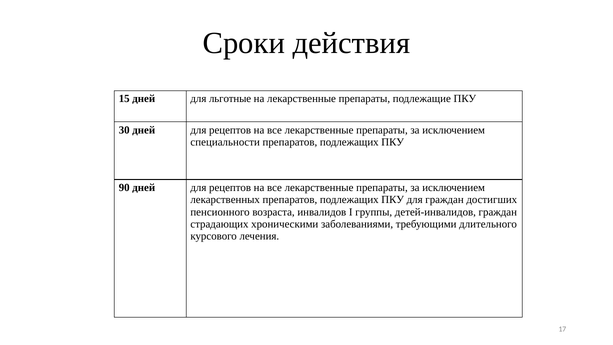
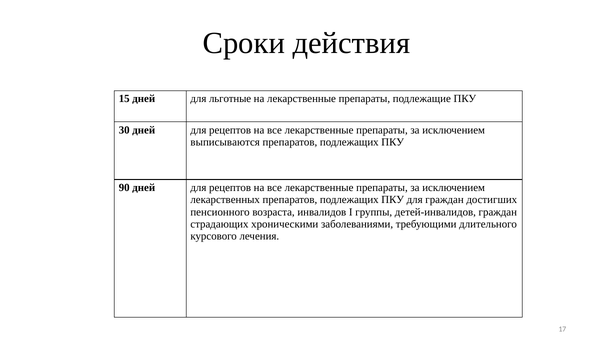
специальности: специальности -> выписываются (225, 142)
